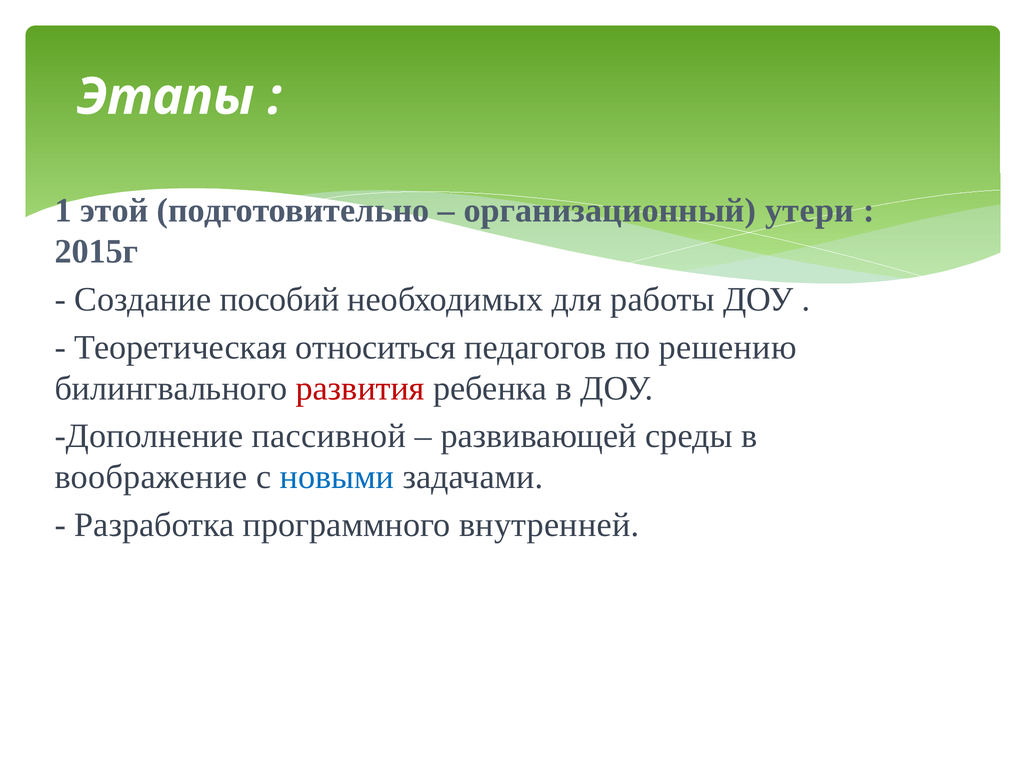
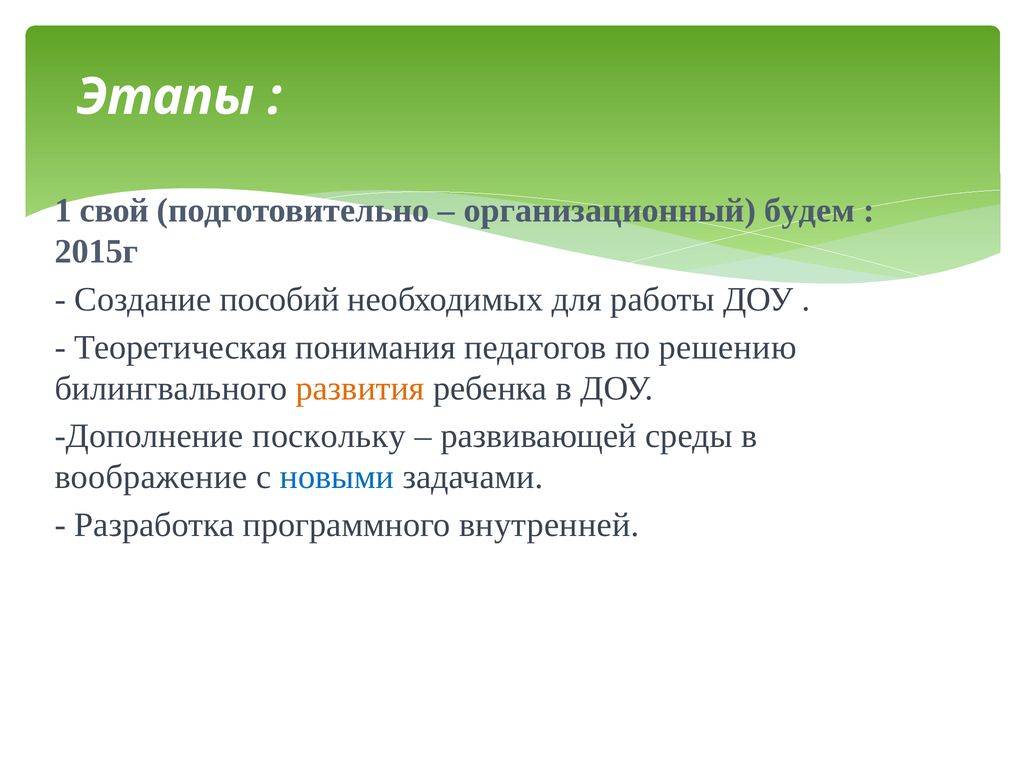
этой: этой -> свой (114, 211)
утери: утери -> будем (810, 211)
относиться: относиться -> понимания (376, 347)
развития colour: red -> orange (360, 388)
пассивной: пассивной -> поскольку (329, 436)
